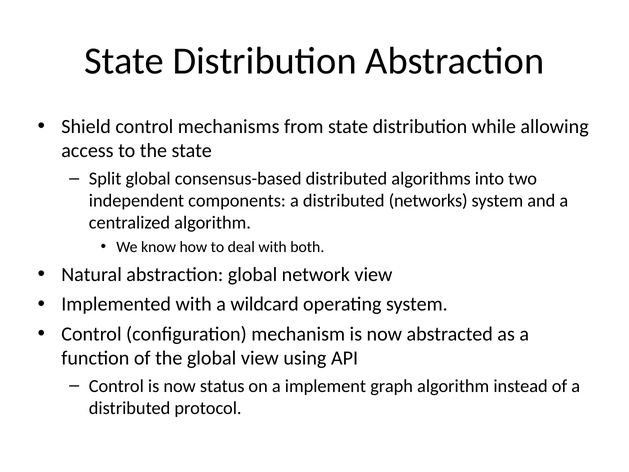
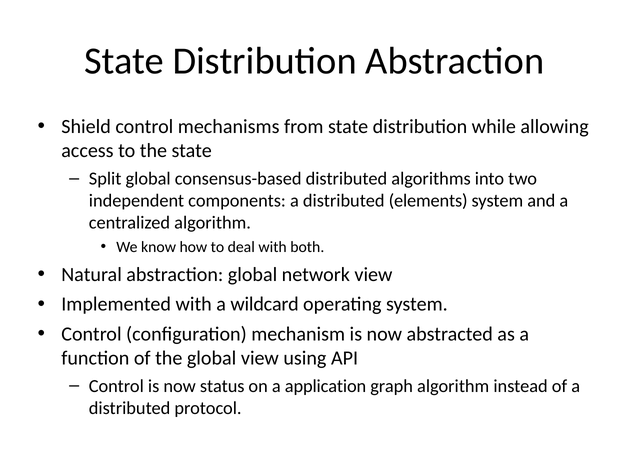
networks: networks -> elements (428, 201)
implement: implement -> application (326, 386)
